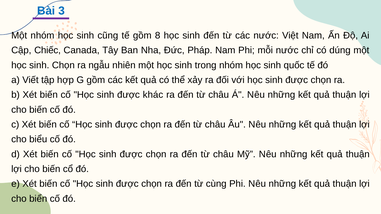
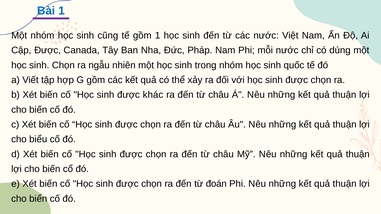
Bài 3: 3 -> 1 (62, 11)
gồm 8: 8 -> 1 (158, 36)
Cập Chiếc: Chiếc -> Được (48, 50)
cùng: cùng -> đoán (216, 184)
